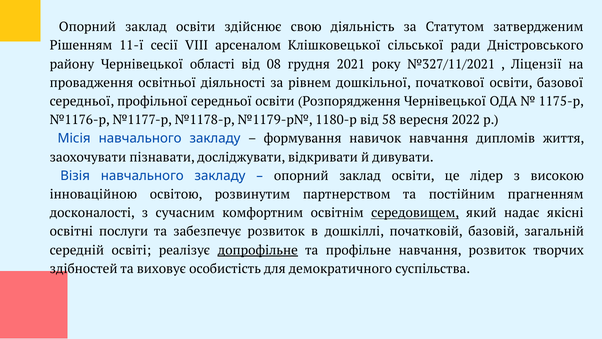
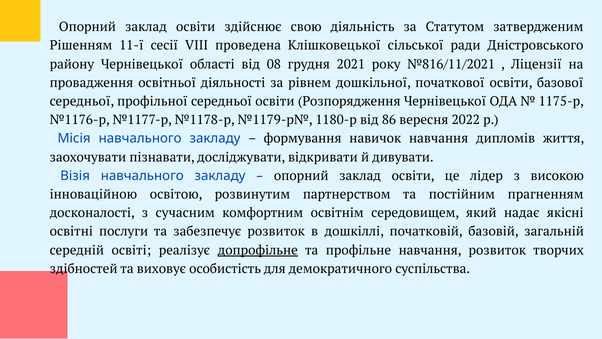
арсеналом: арсеналом -> проведена (248, 46)
№327/11/2021: №327/11/2021 -> №816/11/2021 (451, 64)
58: 58 -> 86 (389, 120)
середовищем underline: present -> none (415, 213)
